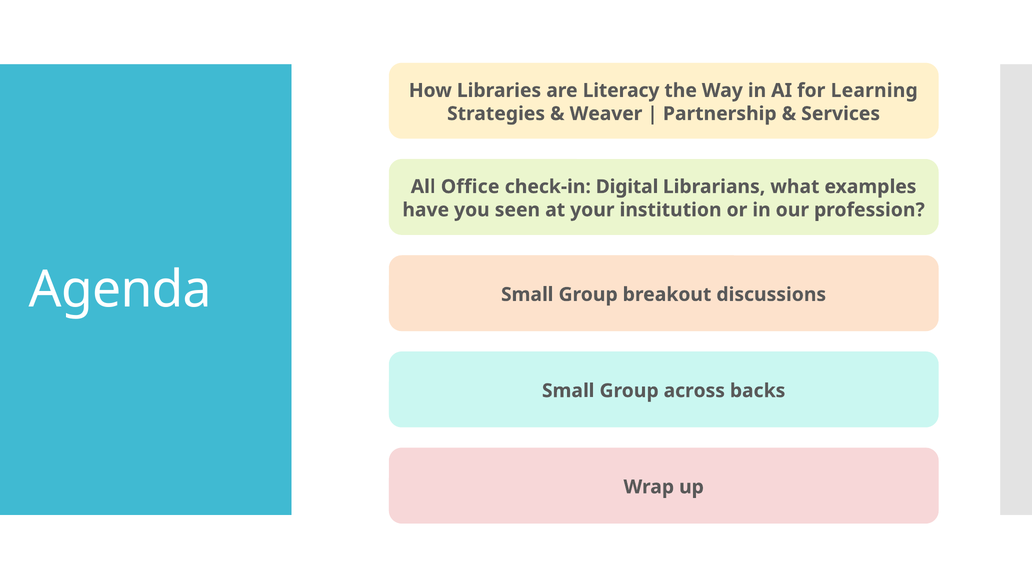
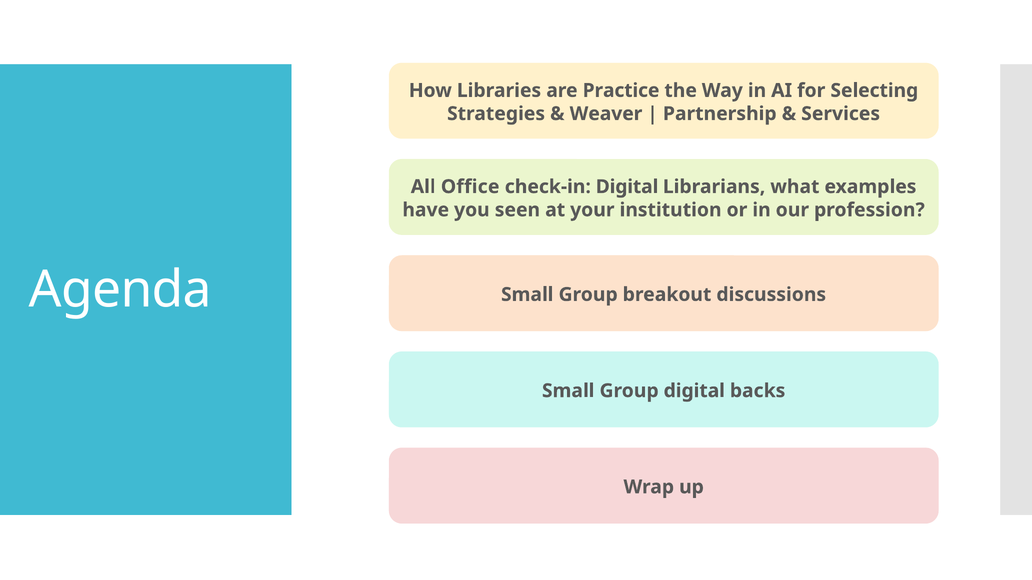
Literacy: Literacy -> Practice (621, 91)
Learning: Learning -> Selecting (874, 91)
Group across: across -> digital (694, 391)
